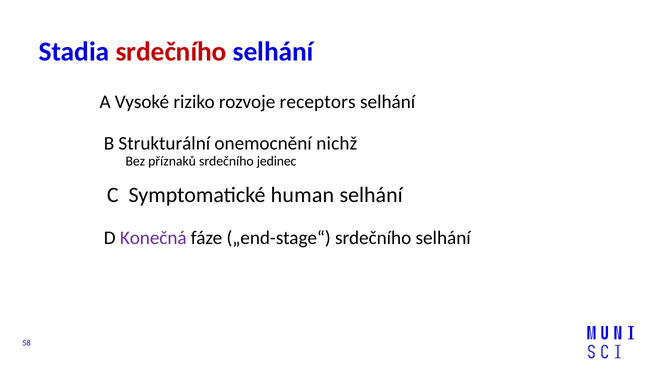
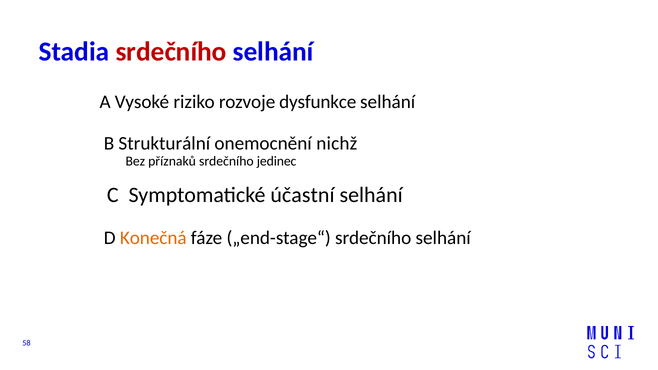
receptors: receptors -> dysfunkce (318, 102)
human: human -> účastní (302, 195)
Konečná colour: purple -> orange (153, 238)
